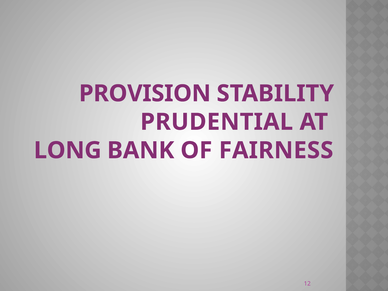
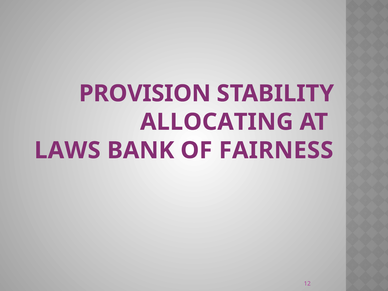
PRUDENTIAL: PRUDENTIAL -> ALLOCATING (217, 122)
LONG: LONG -> LAWS (67, 150)
